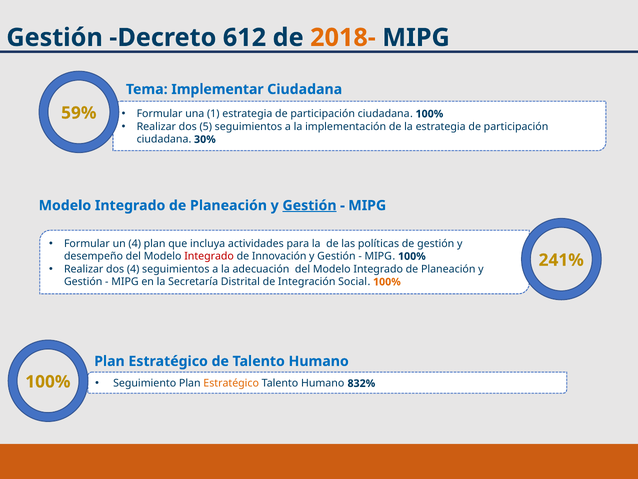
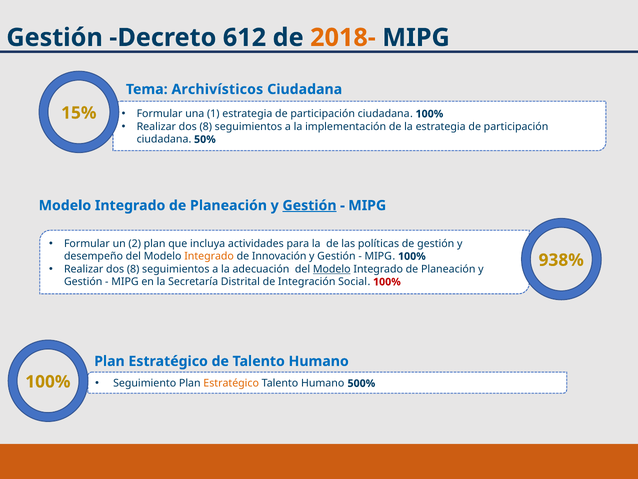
Implementar: Implementar -> Archivísticos (217, 89)
59%: 59% -> 15% (79, 113)
5: 5 -> 8 (206, 127)
30%: 30% -> 50% (205, 139)
un 4: 4 -> 2 (135, 243)
Integrado colour: red -> orange (209, 256)
241%: 241% -> 938% (561, 260)
4: 4 -> 8 (133, 269)
Modelo underline: none -> present (332, 269)
100% colour: orange -> red (387, 282)
832%: 832% -> 500% (361, 383)
